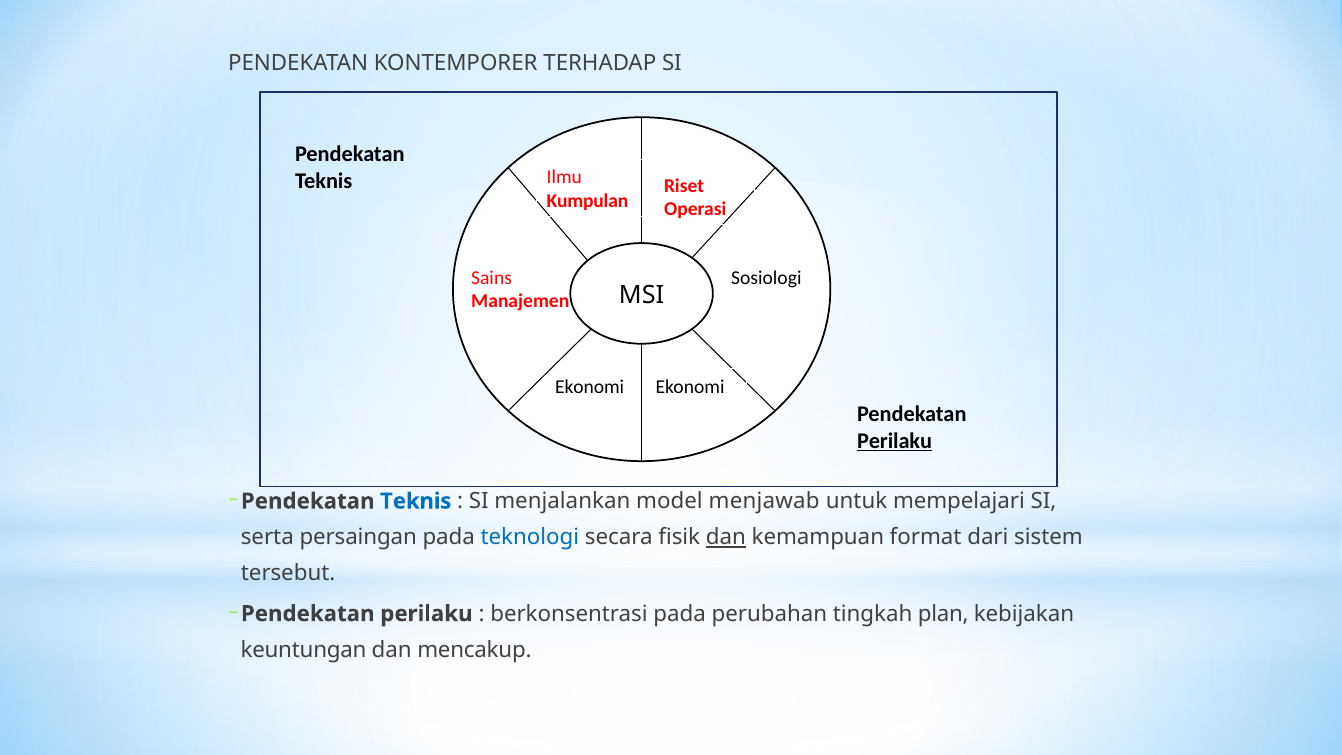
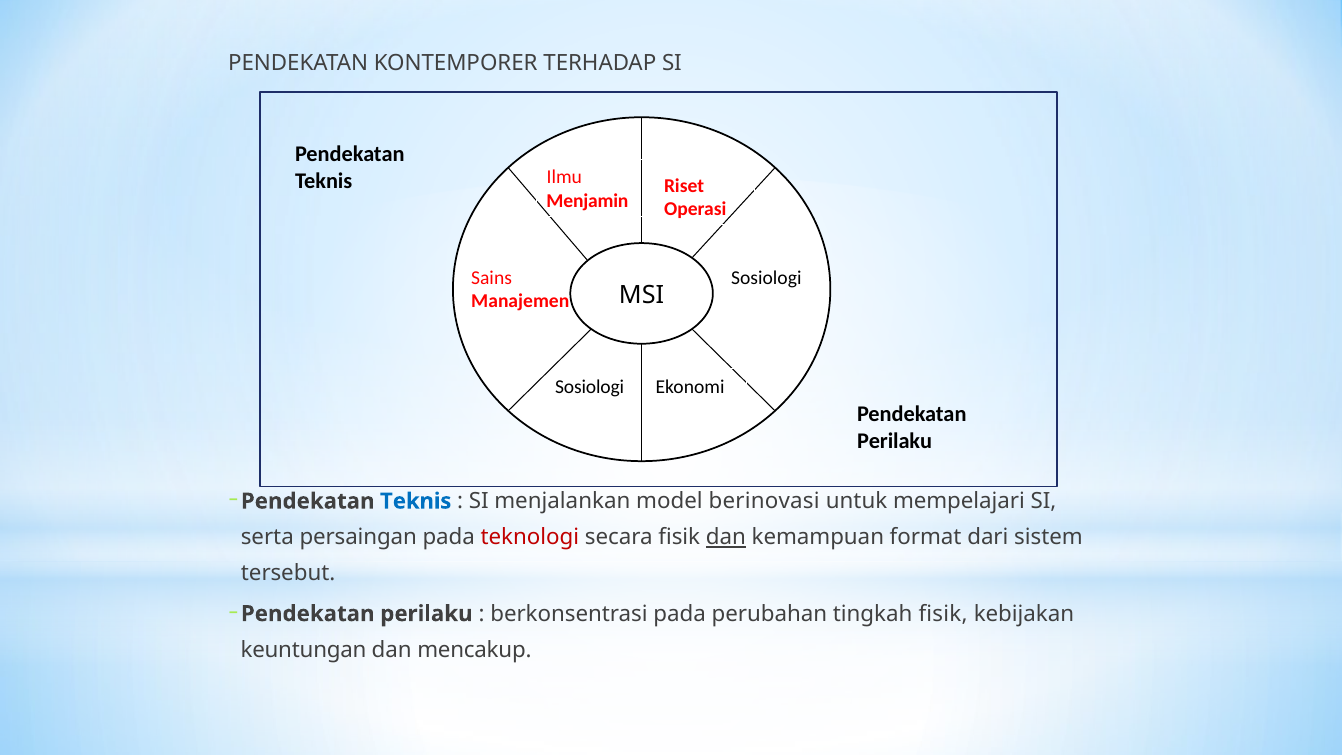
Kumpulan: Kumpulan -> Menjamin (587, 201)
Ekonomi: Ekonomi -> Sosiologi (590, 387)
Perilaku underline: present -> none (895, 441)
menjawab: menjawab -> berinovasi (764, 501)
teknologi colour: blue -> red (530, 537)
tingkah plan: plan -> fisik (943, 614)
